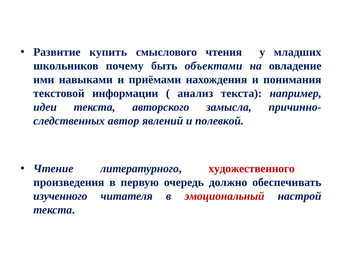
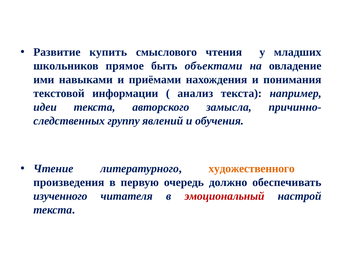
почему: почему -> прямое (125, 66)
автор: автор -> группу (124, 121)
полевкой: полевкой -> обучения (219, 121)
художественного colour: red -> orange (252, 168)
